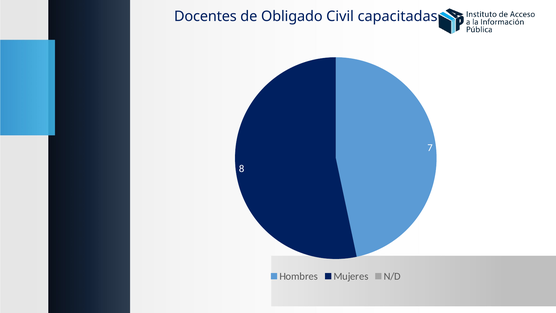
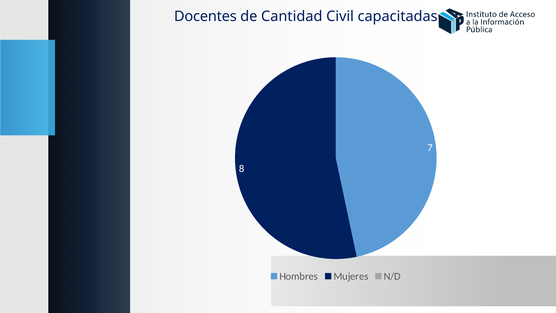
Obligado: Obligado -> Cantidad (292, 16)
